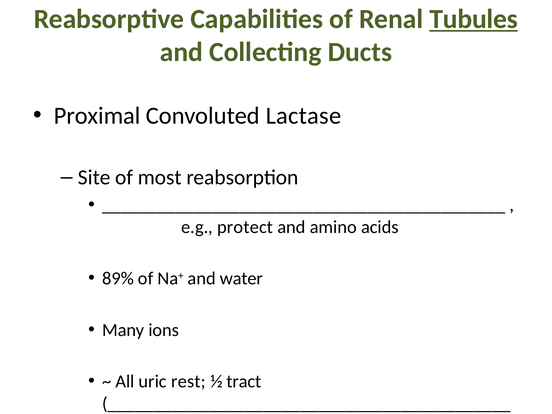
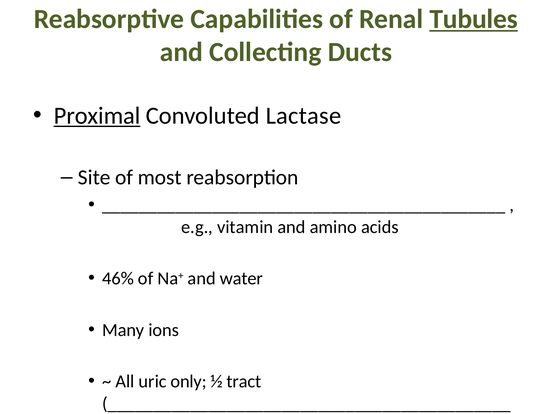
Proximal underline: none -> present (97, 116)
protect: protect -> vitamin (245, 227)
89%: 89% -> 46% (118, 279)
rest: rest -> only (189, 382)
